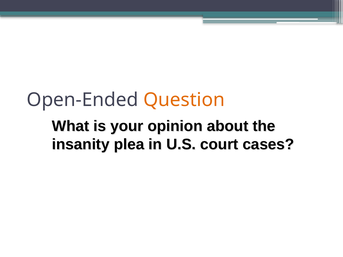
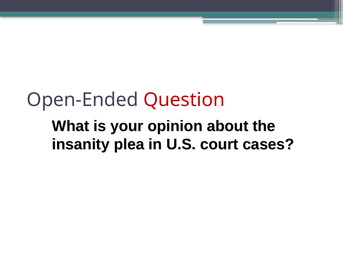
Question colour: orange -> red (184, 100)
